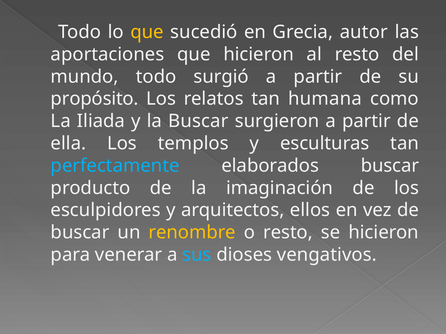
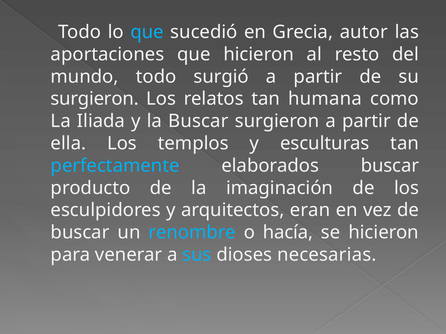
que colour: yellow -> light blue (147, 32)
propósito: propósito -> surgieron (95, 99)
ellos: ellos -> eran (310, 210)
renombre colour: yellow -> light blue (192, 233)
o resto: resto -> hacía (288, 233)
vengativos: vengativos -> necesarias (327, 255)
